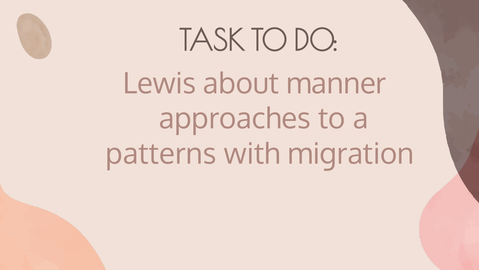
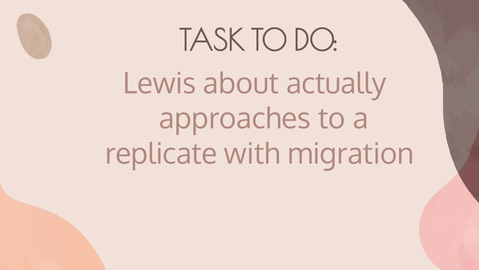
manner: manner -> actually (336, 84)
patterns: patterns -> replicate (161, 154)
